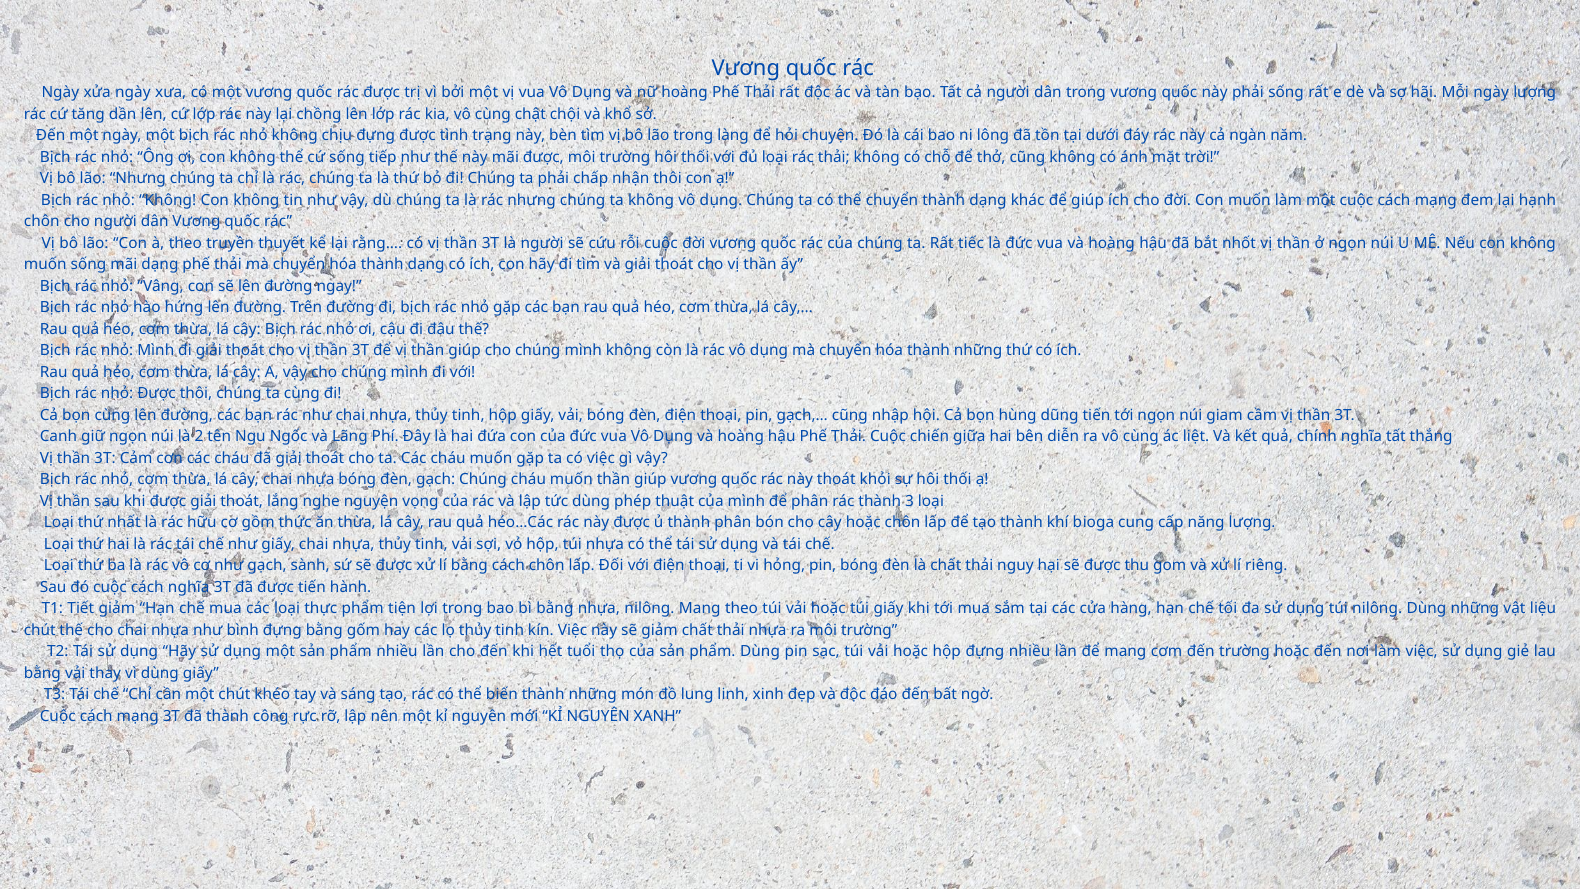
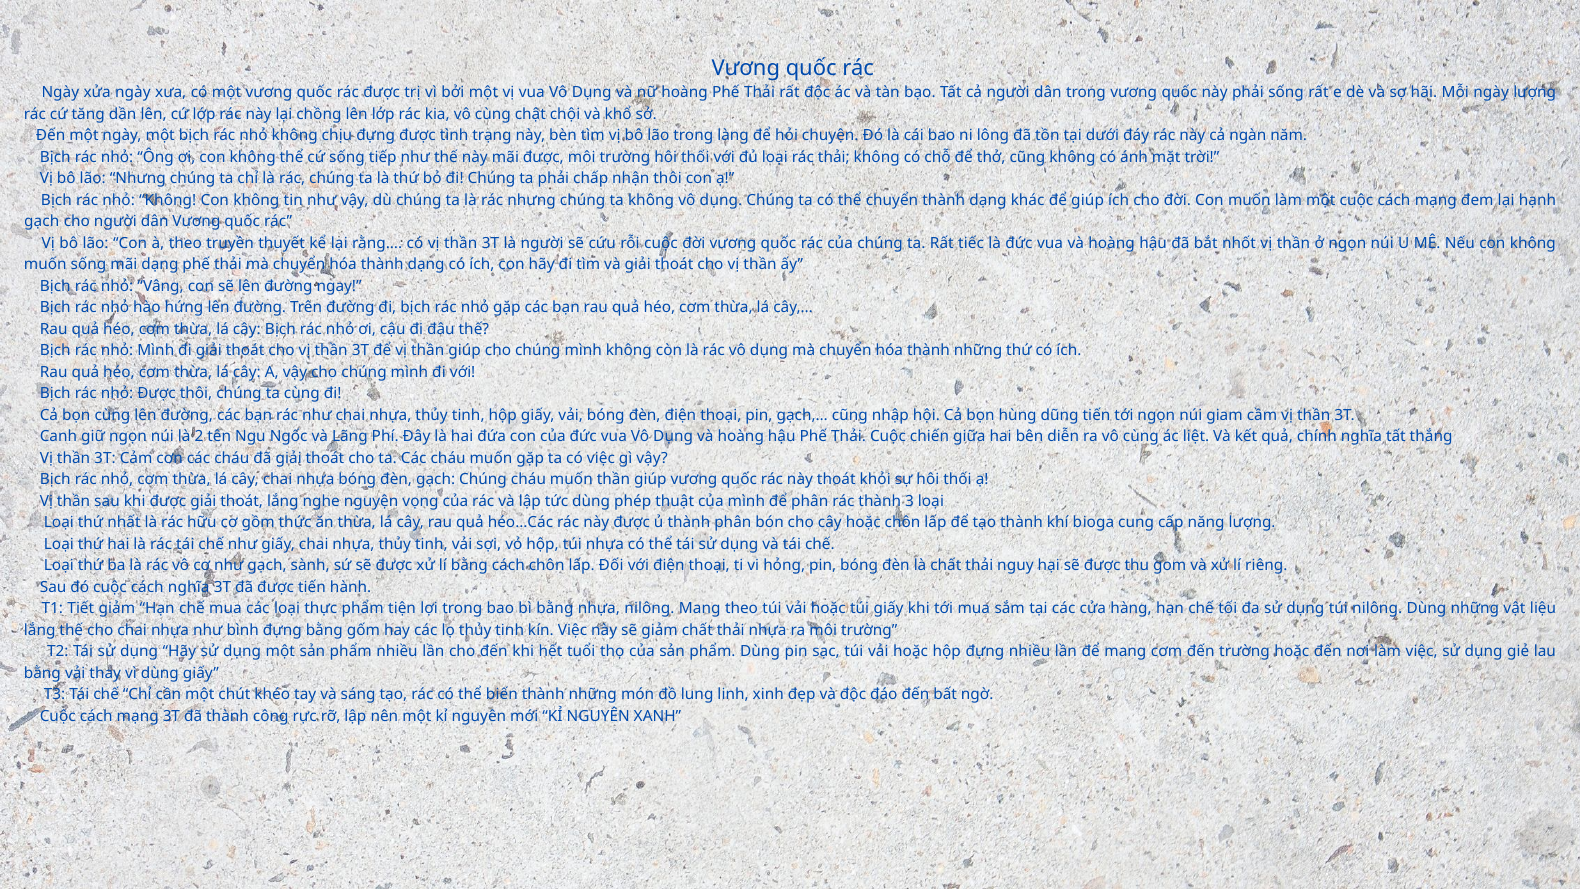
chôn: chôn -> gạch (42, 222)
chút: chút -> lắng (40, 630)
